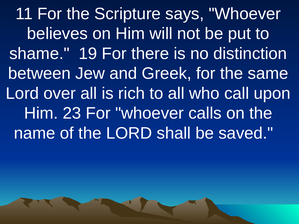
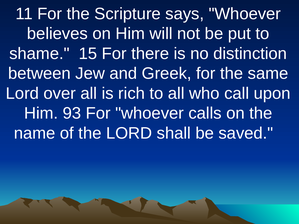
19: 19 -> 15 (88, 54)
23: 23 -> 93 (72, 113)
